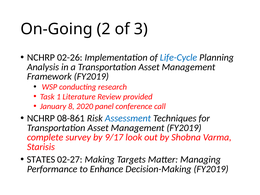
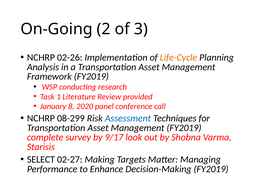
Life-Cycle colour: blue -> orange (178, 58)
08-861: 08-861 -> 08-299 (71, 118)
STATES: STATES -> SELECT (41, 160)
